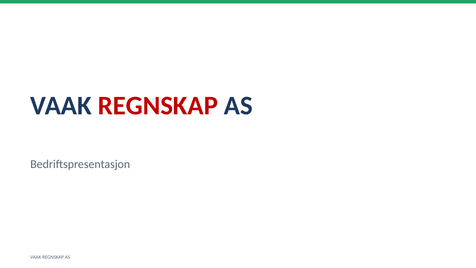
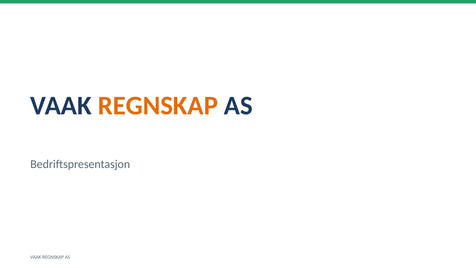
REGNSKAP colour: red -> orange (158, 106)
